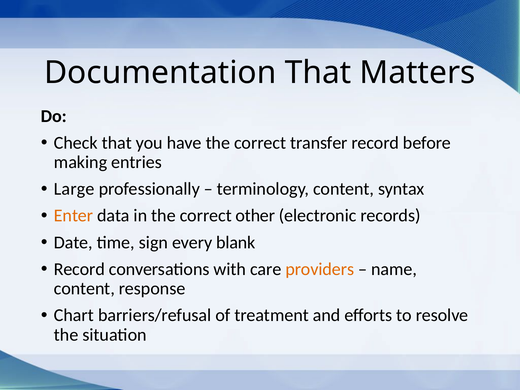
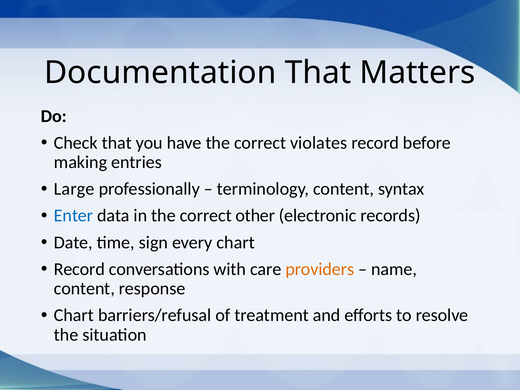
transfer: transfer -> violates (319, 143)
Enter colour: orange -> blue (74, 216)
every blank: blank -> chart (236, 242)
